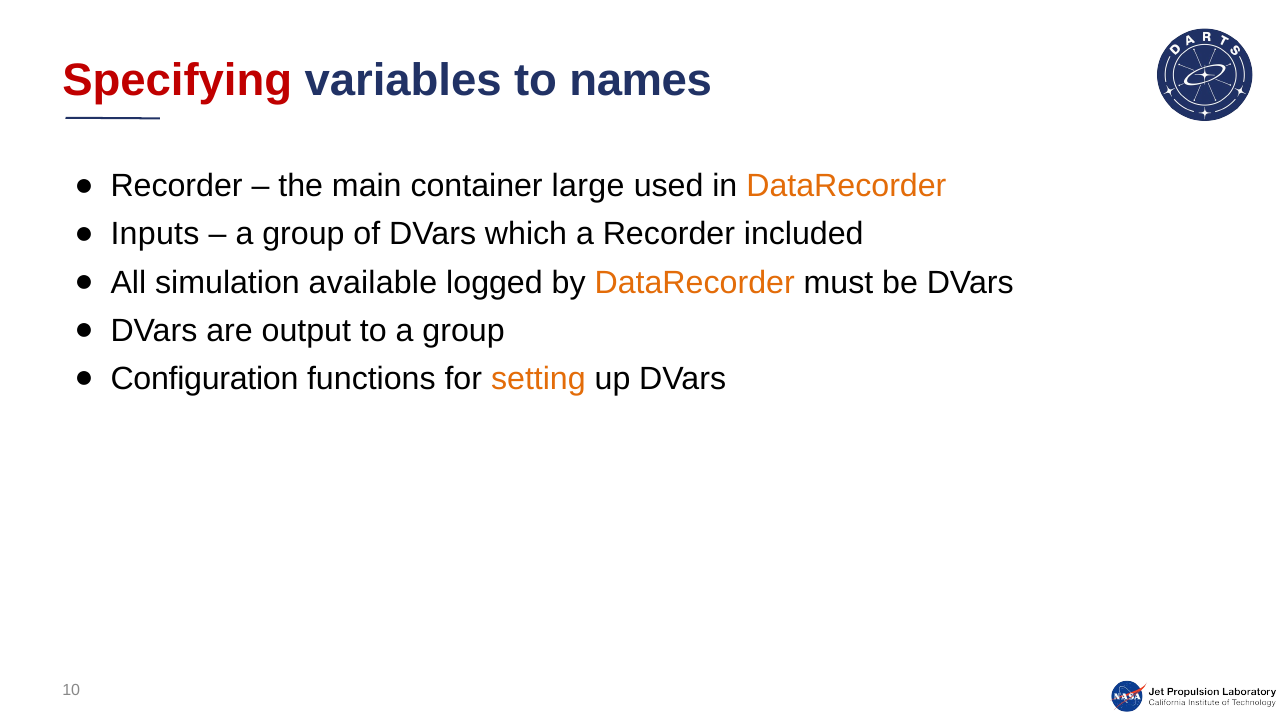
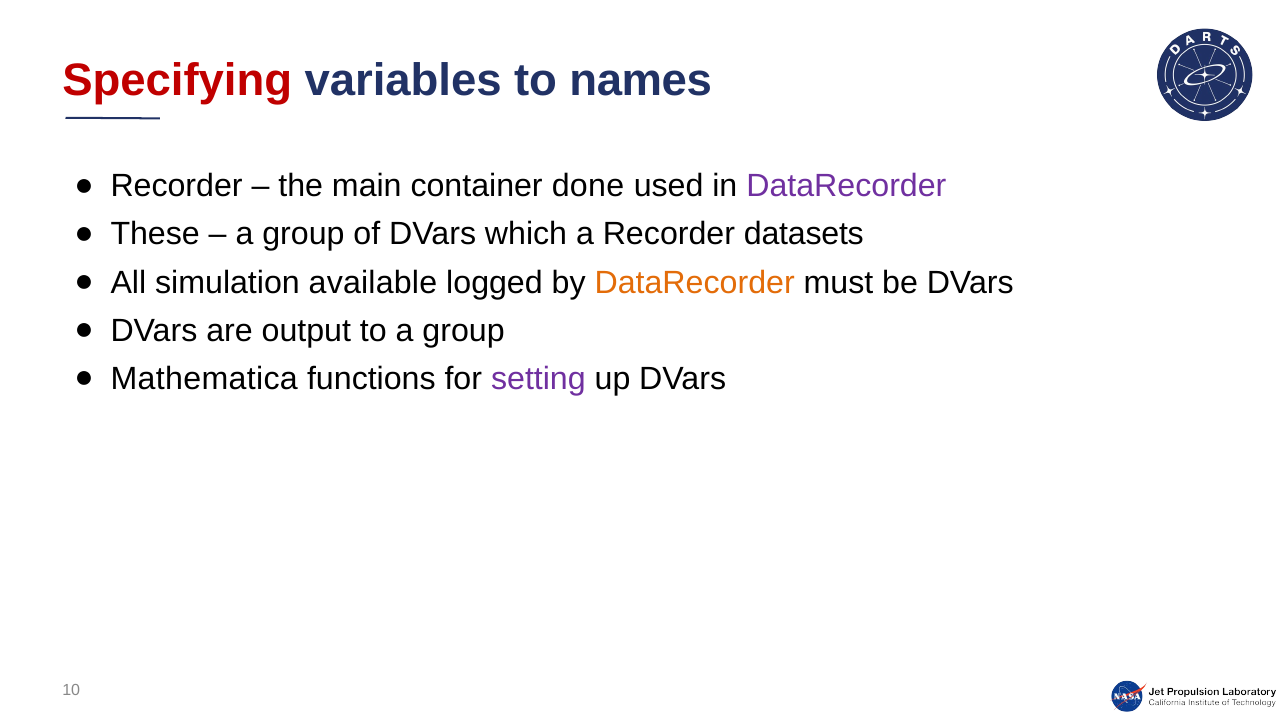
large: large -> done (588, 186)
DataRecorder colour: orange -> purple (846, 186)
Inputs: Inputs -> These (155, 234)
included: included -> datasets (804, 234)
Configuration: Configuration -> Mathematica (204, 379)
setting colour: orange -> purple (538, 379)
